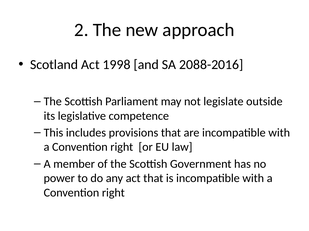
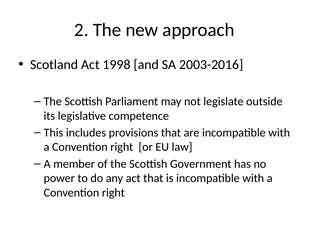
2088-2016: 2088-2016 -> 2003-2016 (211, 65)
